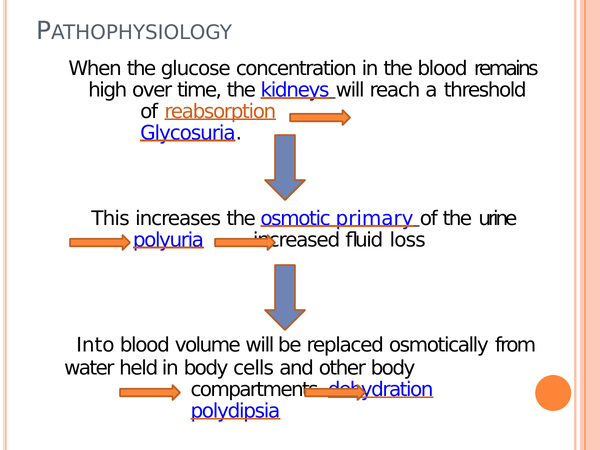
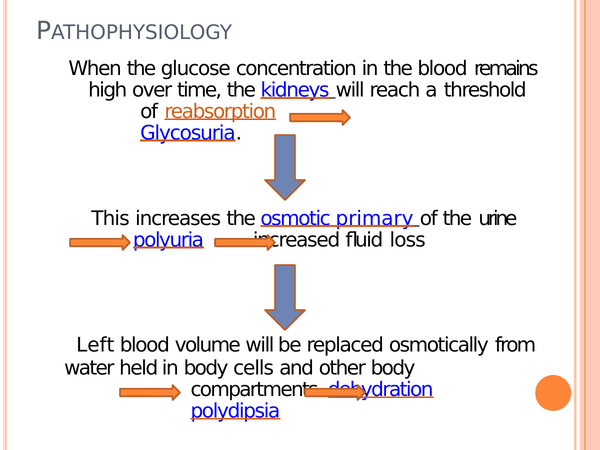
Into: Into -> Left (95, 345)
